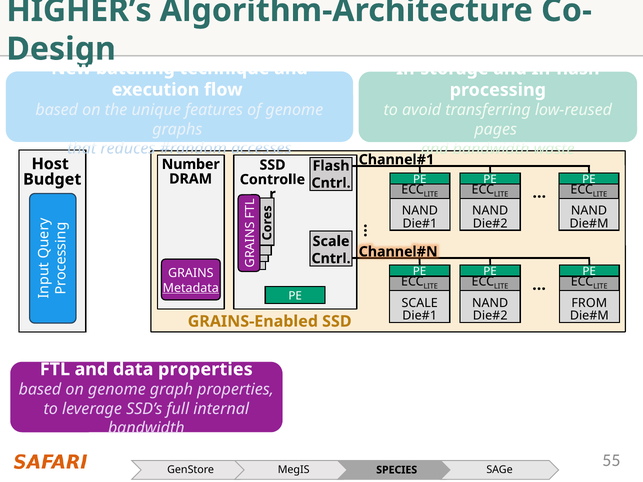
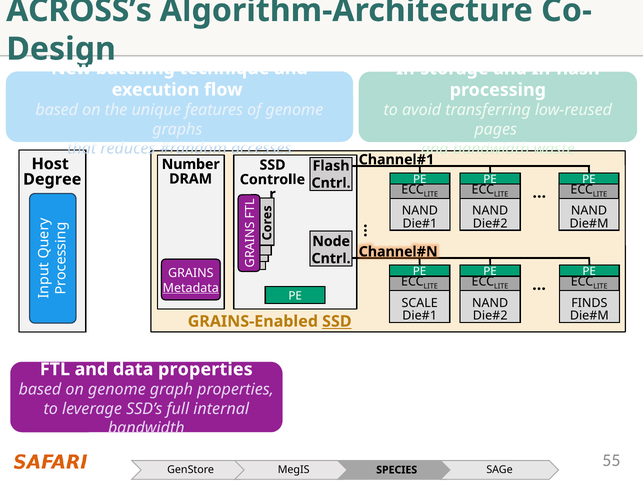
HIGHER’s: HIGHER’s -> ACROSS’s (79, 10)
Budget: Budget -> Degree (52, 179)
Scale: Scale -> Node (331, 241)
FROM: FROM -> FINDS (589, 303)
SSD underline: none -> present (337, 322)
